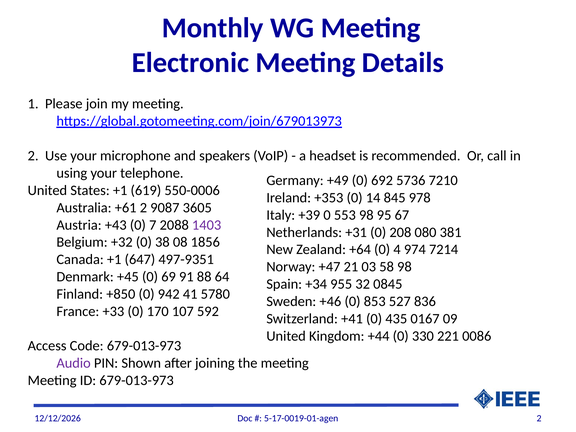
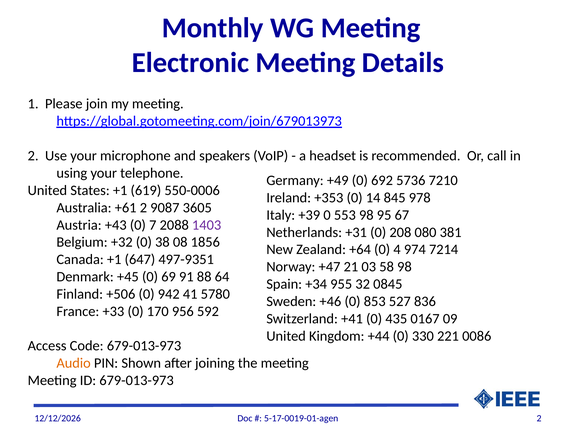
+850: +850 -> +506 (121, 294)
107: 107 -> 956 (183, 311)
Audio colour: purple -> orange (74, 363)
